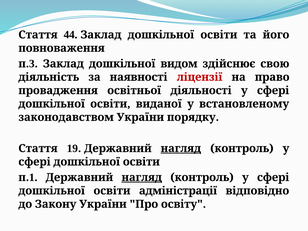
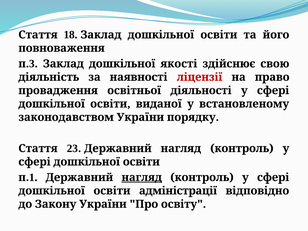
44: 44 -> 18 (69, 35)
видом: видом -> якості (179, 64)
19: 19 -> 23 (72, 148)
нагляд underline: present -> none (181, 148)
